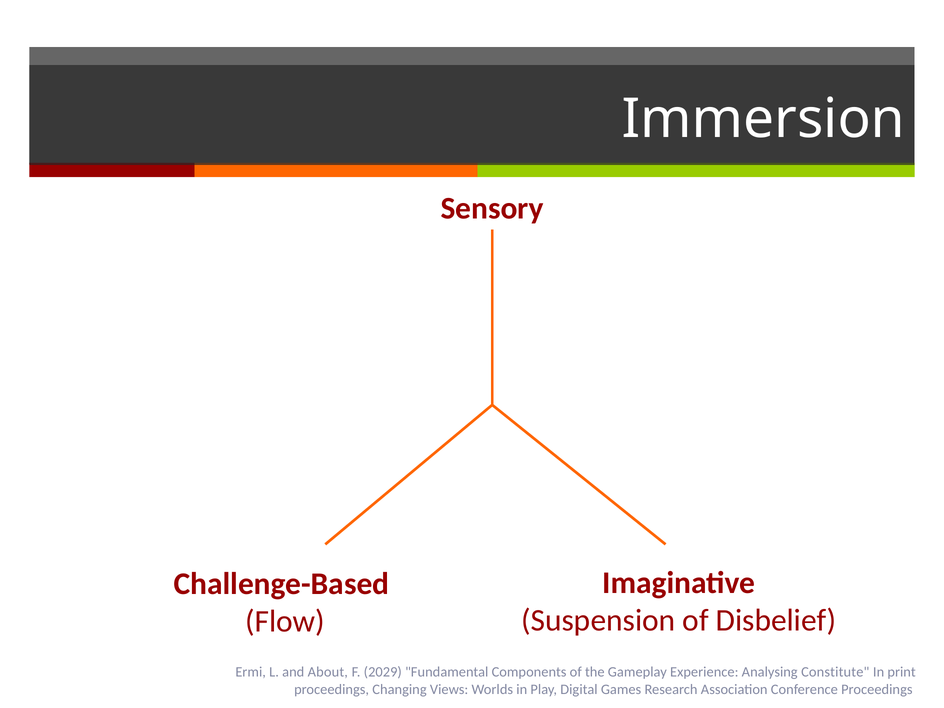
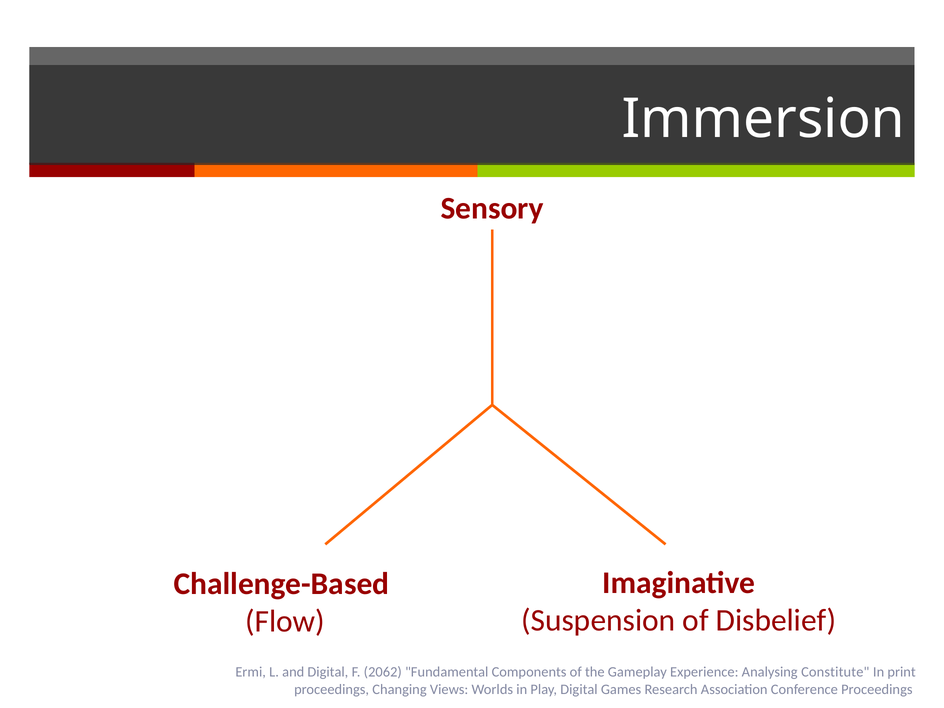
and About: About -> Digital (328, 672)
2029: 2029 -> 2062 (383, 672)
